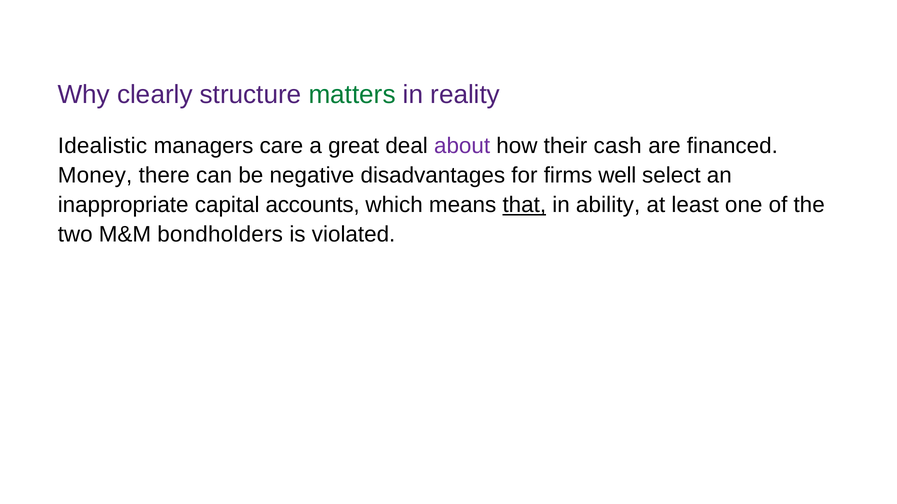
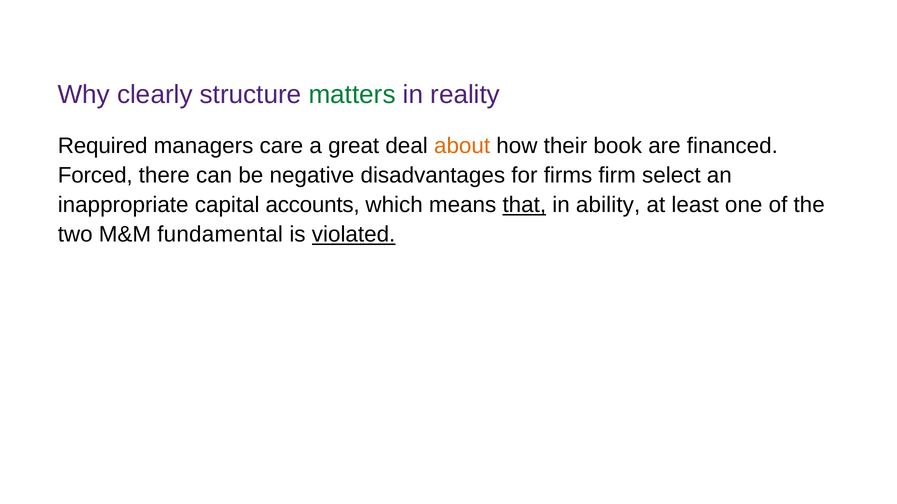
Idealistic: Idealistic -> Required (103, 146)
about colour: purple -> orange (462, 146)
cash: cash -> book (618, 146)
Money: Money -> Forced (95, 176)
well: well -> firm (617, 176)
bondholders: bondholders -> fundamental (220, 235)
violated underline: none -> present (354, 235)
